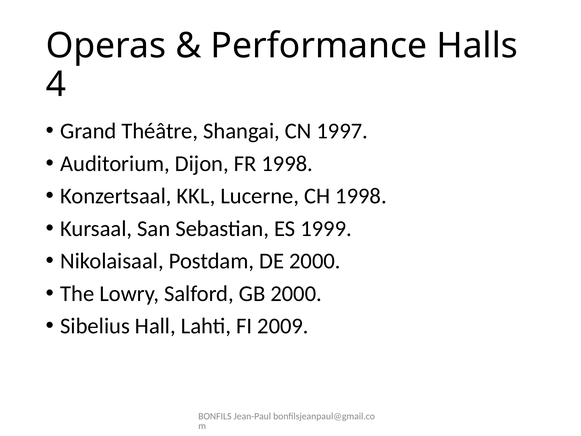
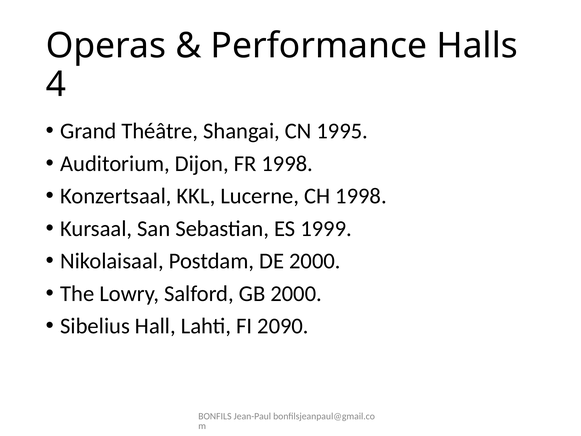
1997: 1997 -> 1995 (342, 131)
2009: 2009 -> 2090 (283, 326)
